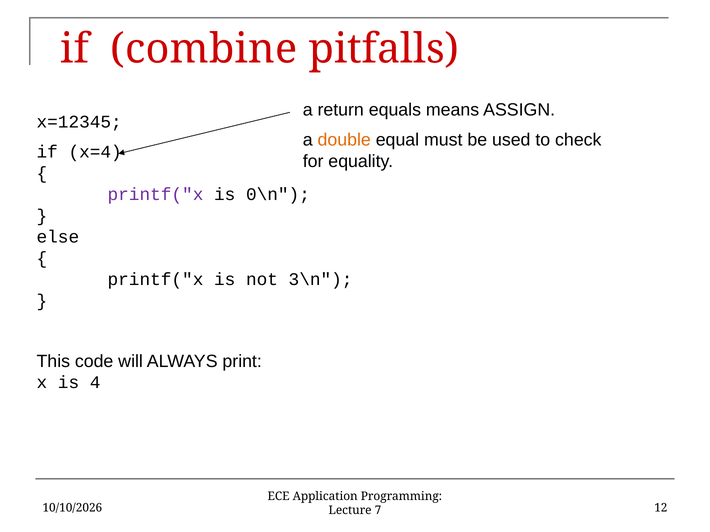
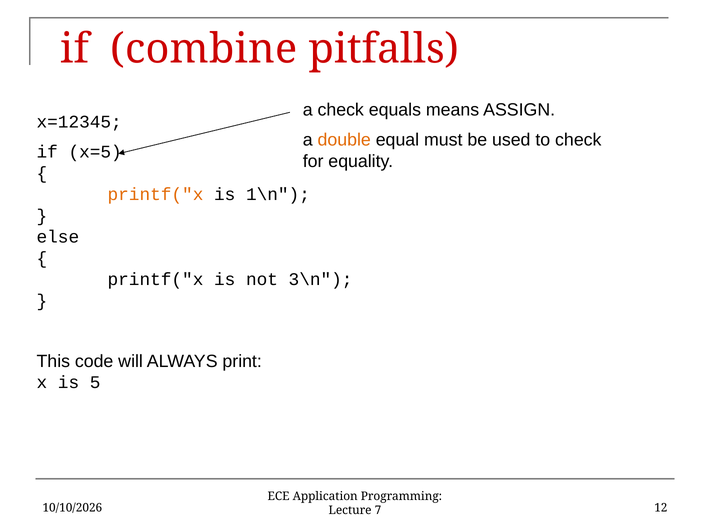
a return: return -> check (341, 110)
x=4: x=4 -> x=5 (95, 152)
printf("x colour: purple -> orange (155, 195)
0\n: 0\n -> 1\n (278, 195)
4: 4 -> 5 (95, 383)
